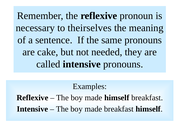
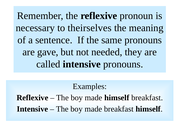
cake: cake -> gave (48, 52)
